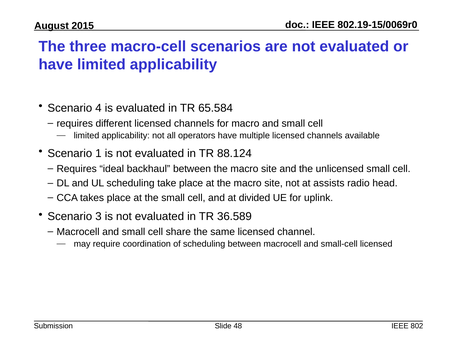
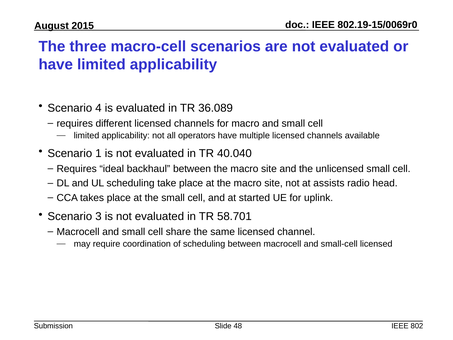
65.584: 65.584 -> 36.089 (216, 108)
88.124: 88.124 -> 40.040 (234, 153)
divided: divided -> started (254, 198)
36.589: 36.589 -> 58.701 (234, 216)
